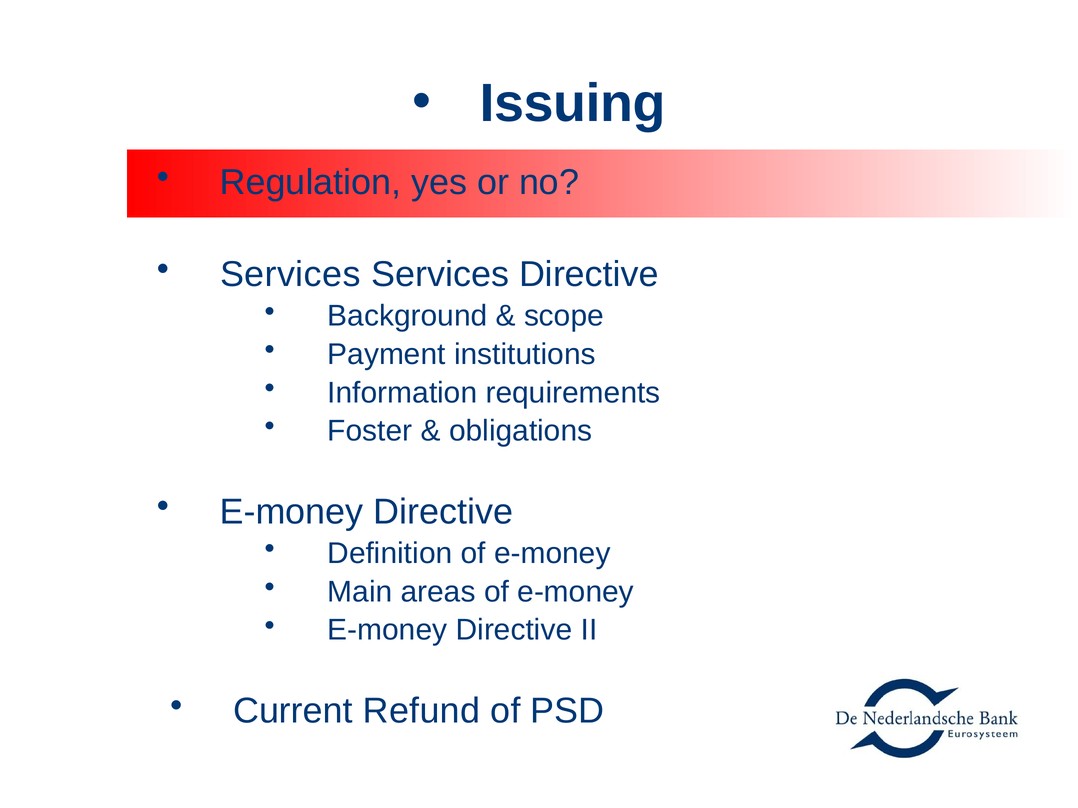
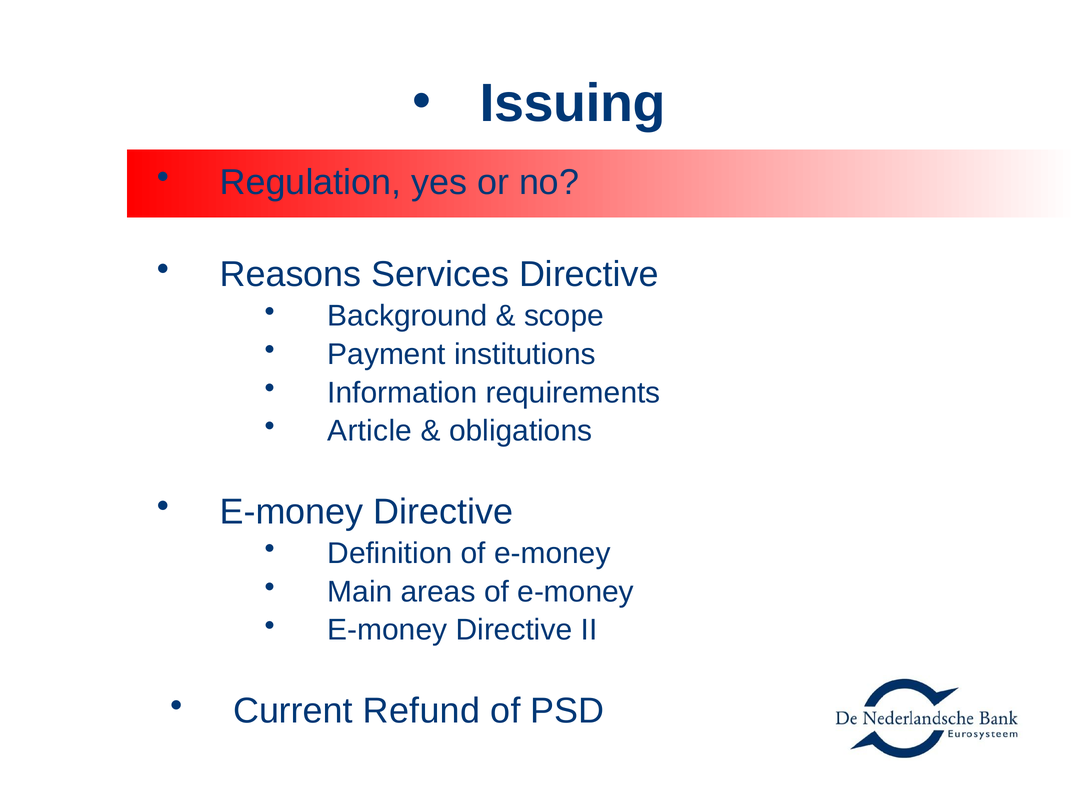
Services: Services -> Reasons (291, 275)
Foster: Foster -> Article (370, 431)
